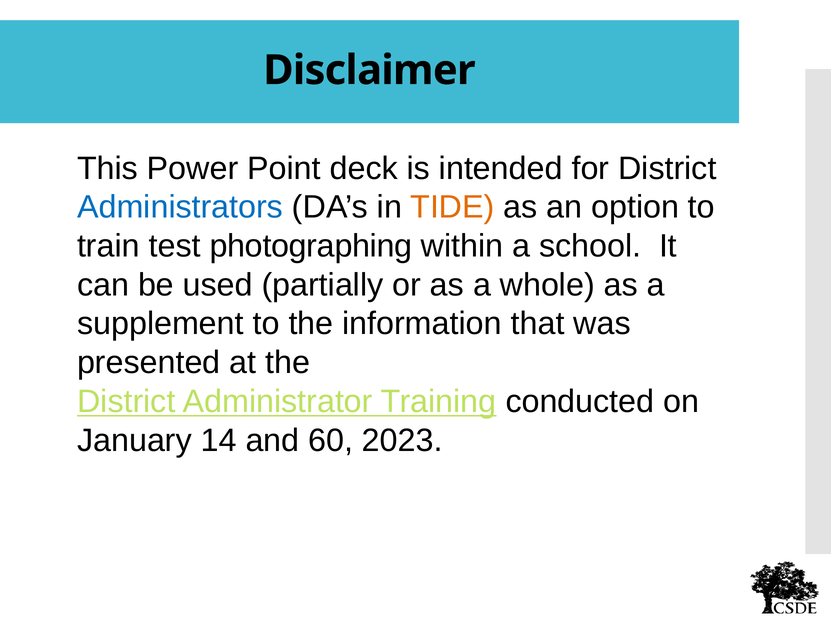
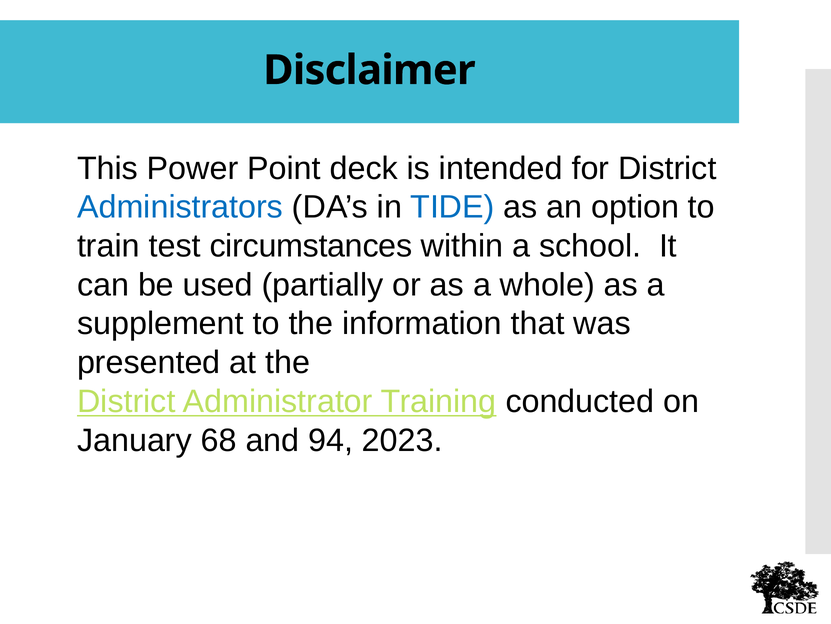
TIDE colour: orange -> blue (452, 207)
photographing: photographing -> circumstances (311, 246)
14: 14 -> 68 (219, 440)
60: 60 -> 94 (331, 440)
